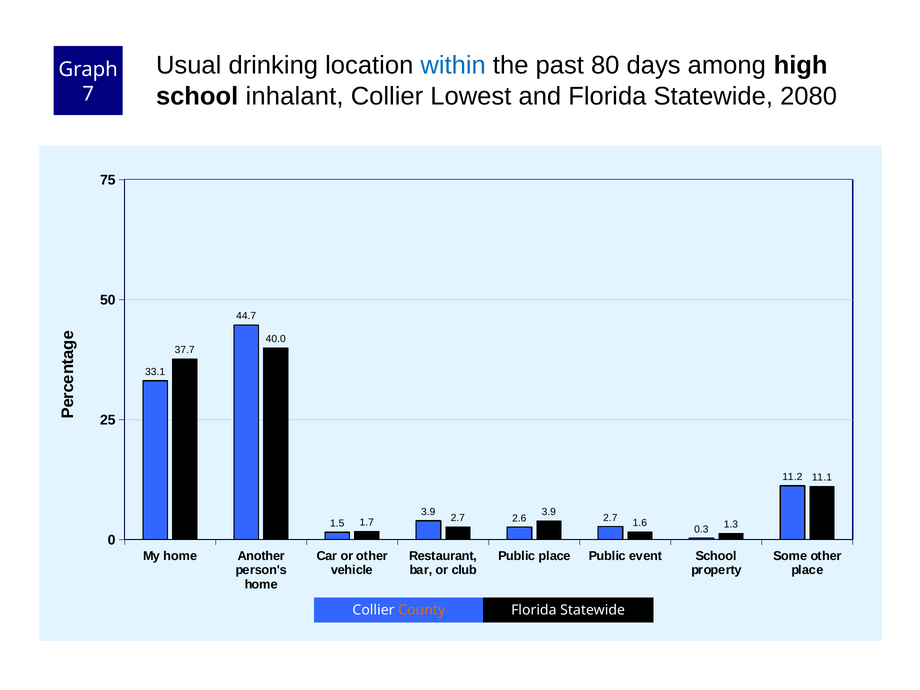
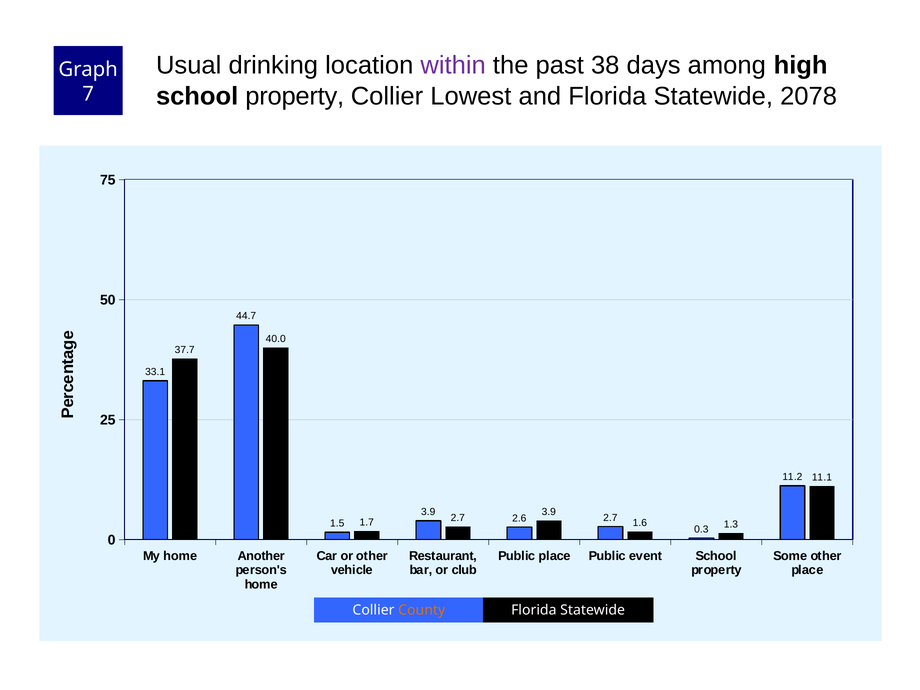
within colour: blue -> purple (453, 65)
80: 80 -> 38 (605, 65)
inhalant: inhalant -> property (295, 96)
2080: 2080 -> 2078 (809, 96)
